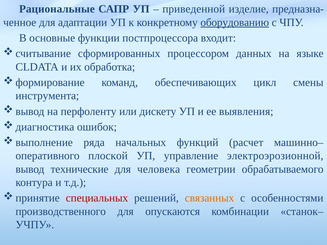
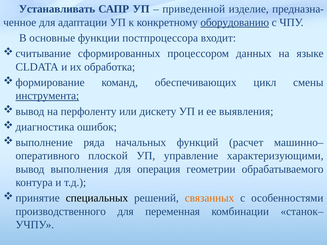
Рациональные: Рациональные -> Устанавливать (57, 9)
инструмента underline: none -> present (47, 96)
электроэрозионной: электроэрозионной -> характеризующими (275, 156)
технические: технические -> выполнения (79, 169)
человека: человека -> операция (159, 169)
специальных colour: red -> black (97, 198)
опускаются: опускаются -> переменная (173, 212)
